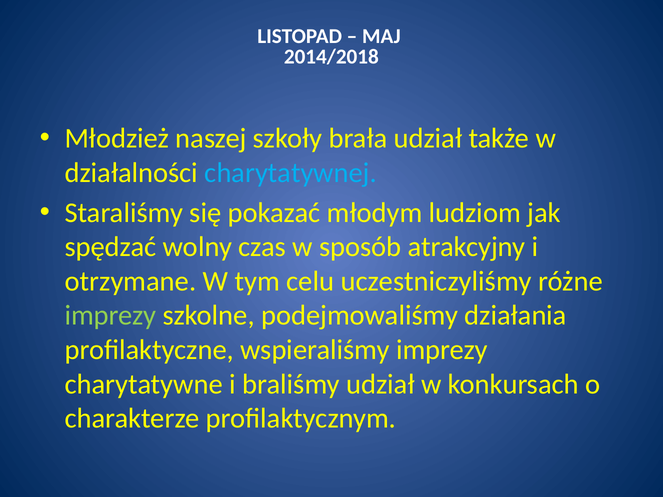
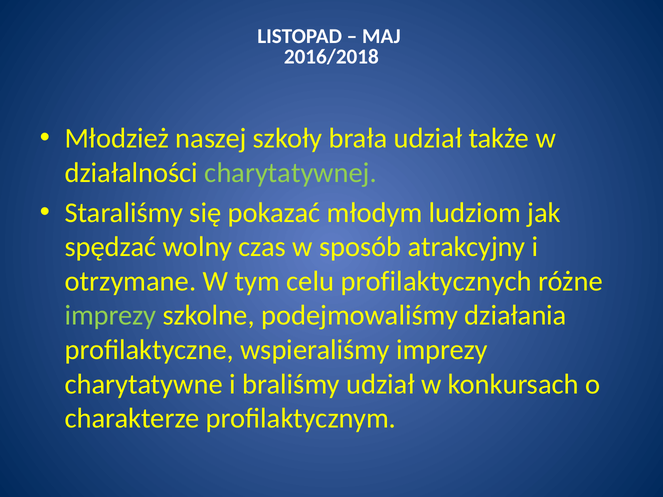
2014/2018: 2014/2018 -> 2016/2018 (331, 57)
charytatywnej colour: light blue -> light green (291, 173)
uczestniczyliśmy: uczestniczyliśmy -> profilaktycznych (436, 281)
